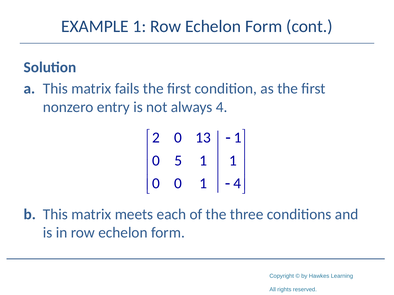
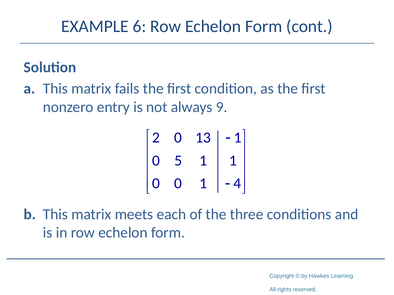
EXAMPLE 1: 1 -> 6 (139, 26)
always 4: 4 -> 9 (222, 107)
